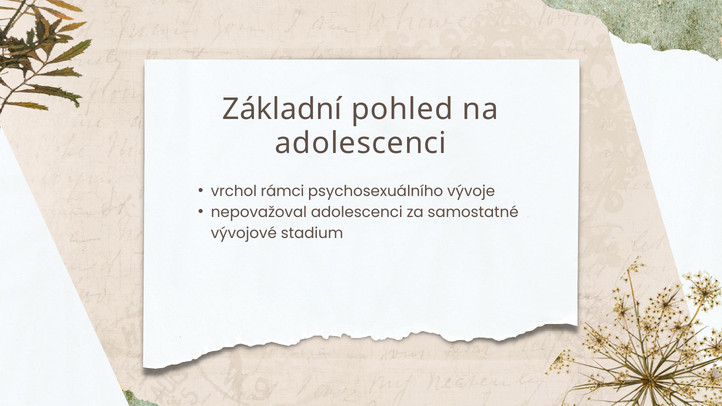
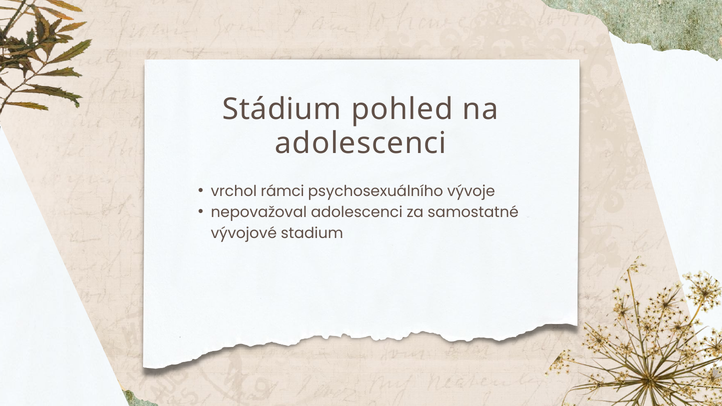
Základní: Základní -> Stádium (282, 110)
